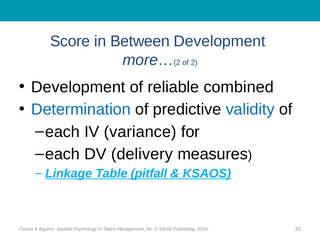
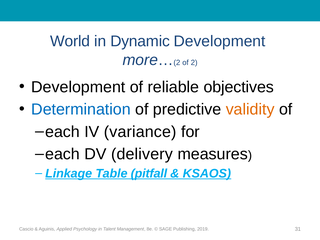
Score: Score -> World (70, 41)
Between: Between -> Dynamic (140, 41)
combined: combined -> objectives (239, 87)
validity colour: blue -> orange (250, 109)
